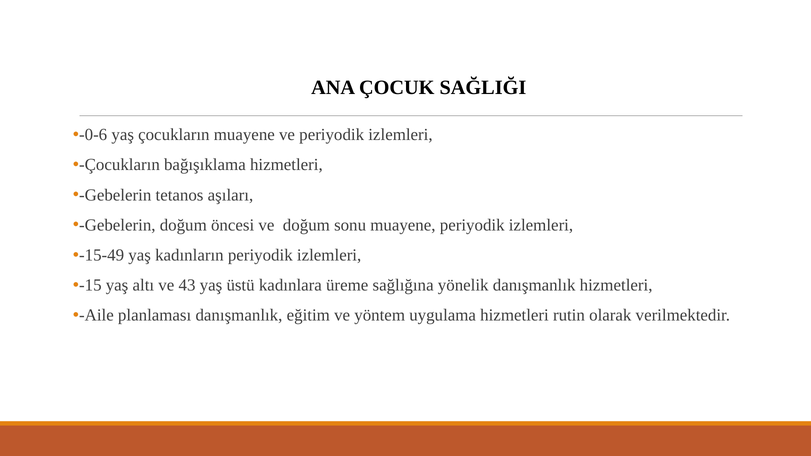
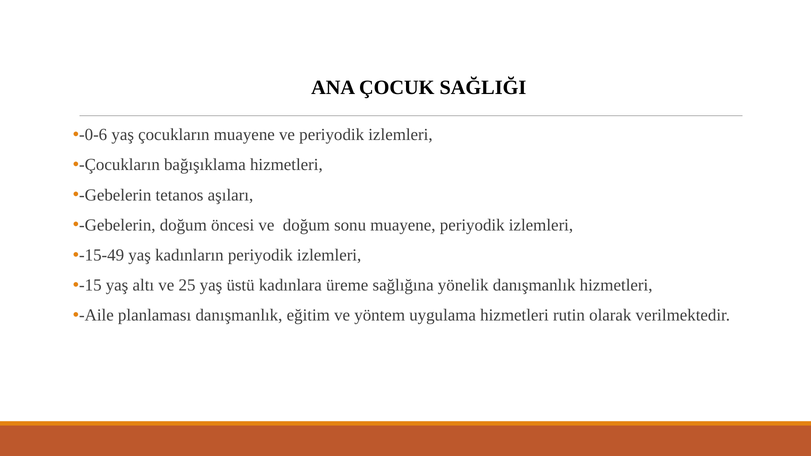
43: 43 -> 25 (187, 285)
